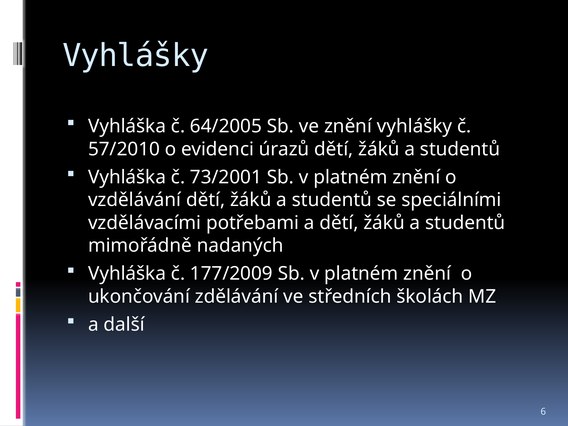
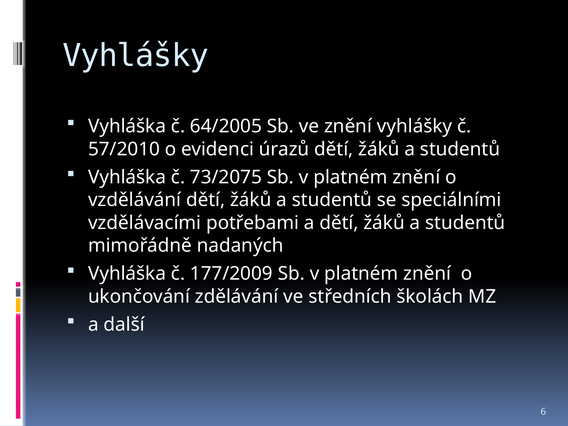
73/2001: 73/2001 -> 73/2075 (226, 177)
